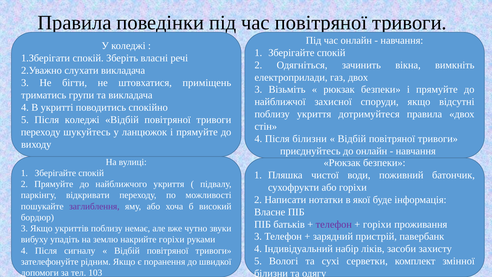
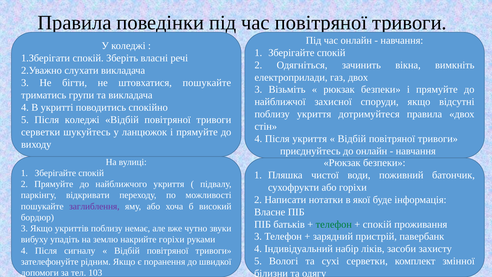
штовхатися приміщень: приміщень -> пошукайте (207, 83)
переходу: переходу -> серветки (41, 132)
Після білизни: білизни -> укриття (310, 139)
телефон colour: purple -> green (334, 224)
горіхи: горіхи -> спокій (377, 224)
